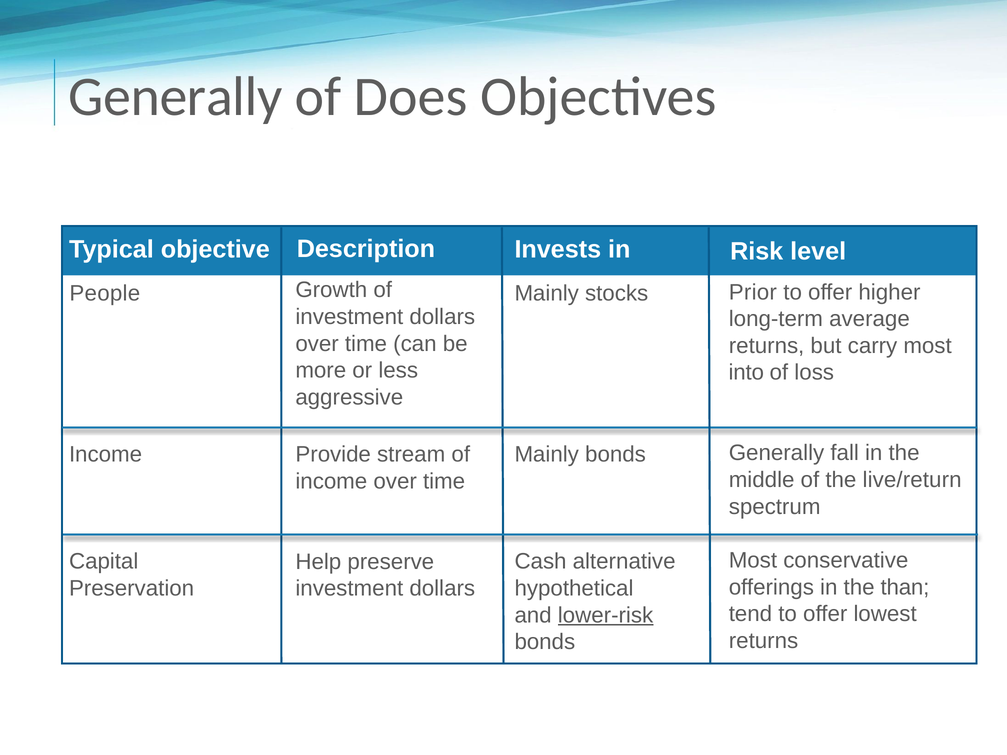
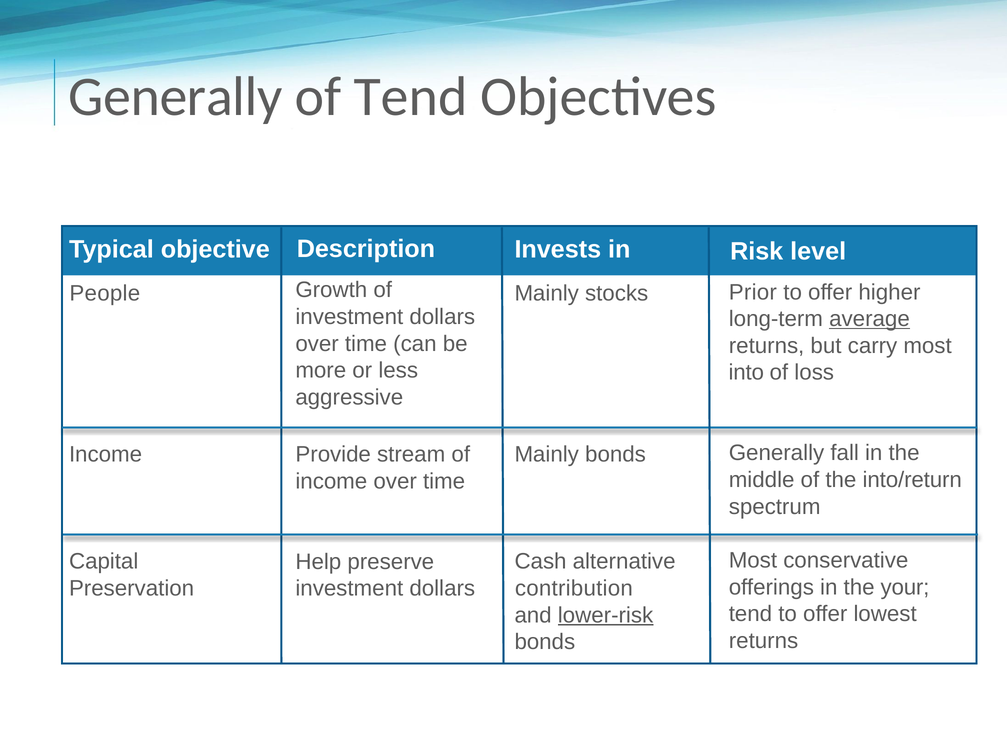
of Does: Does -> Tend (411, 97)
average underline: none -> present (869, 319)
live/return: live/return -> into/return (912, 480)
than: than -> your (905, 587)
hypothetical: hypothetical -> contribution (574, 589)
